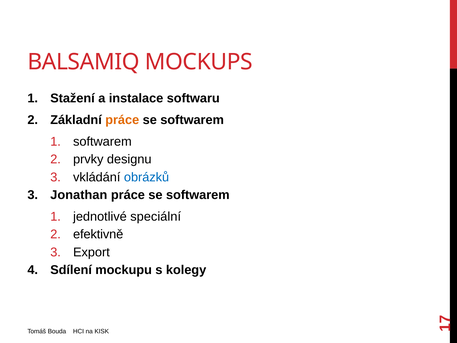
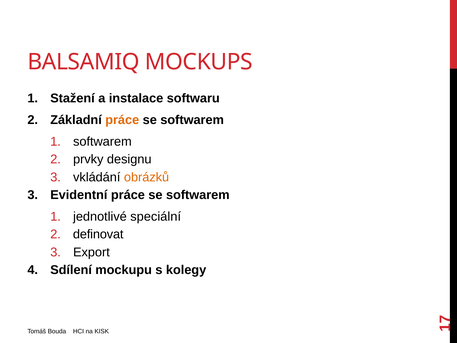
obrázků colour: blue -> orange (147, 177)
Jonathan: Jonathan -> Evidentní (79, 195)
efektivně: efektivně -> definovat (98, 234)
